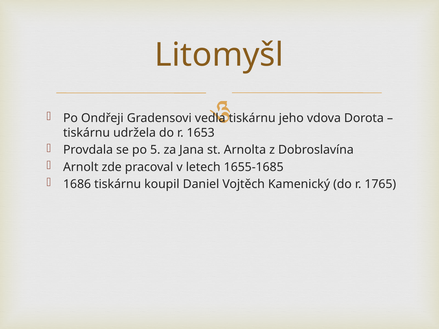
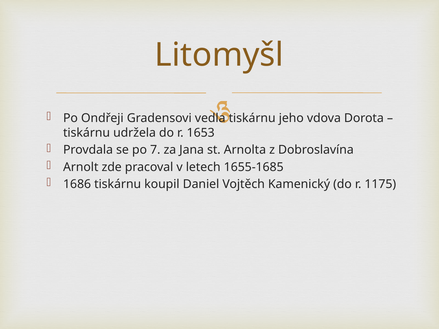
5: 5 -> 7 (155, 150)
1765: 1765 -> 1175 (380, 184)
